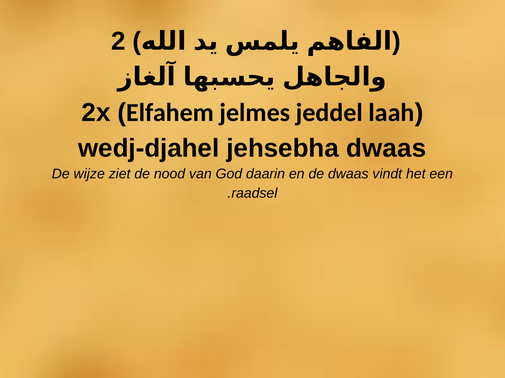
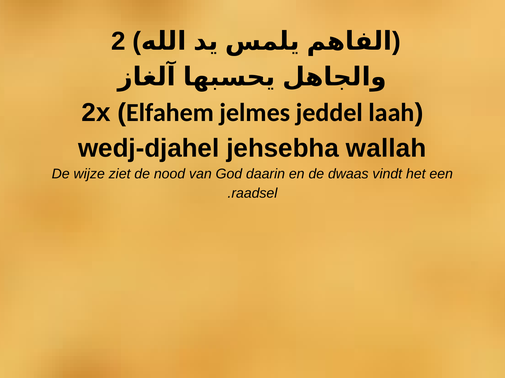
jehsebha dwaas: dwaas -> wallah (386, 149)
